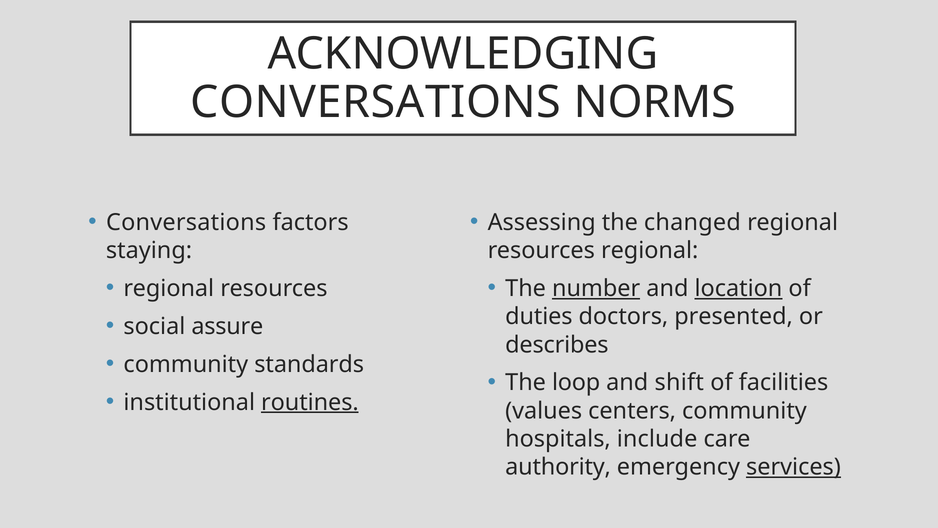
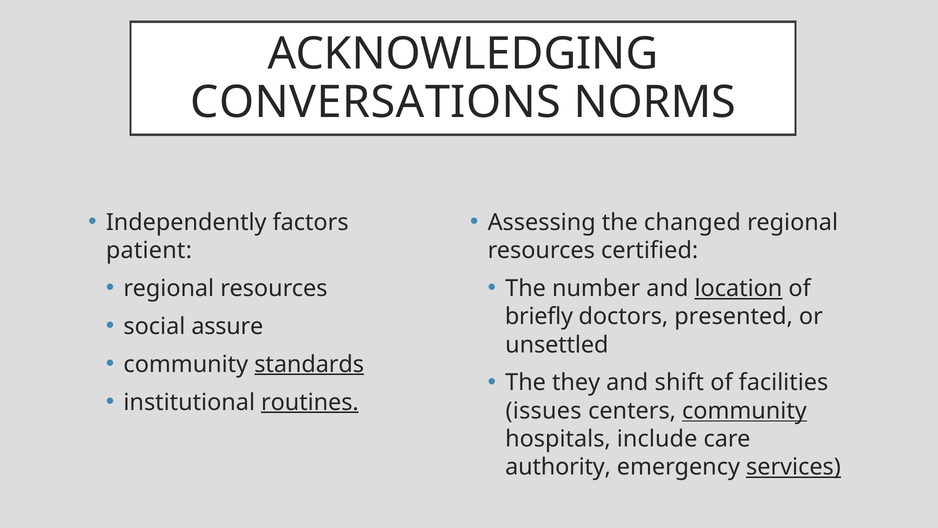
Conversations: Conversations -> Independently (186, 222)
staying: staying -> patient (149, 250)
resources regional: regional -> certified (650, 250)
number underline: present -> none (596, 288)
duties: duties -> briefly (539, 316)
describes: describes -> unsettled (557, 345)
standards underline: none -> present (309, 364)
loop: loop -> they (576, 382)
values: values -> issues (544, 411)
community underline: none -> present (744, 411)
